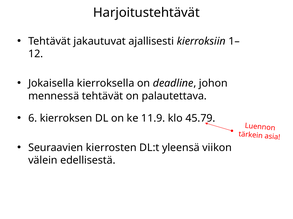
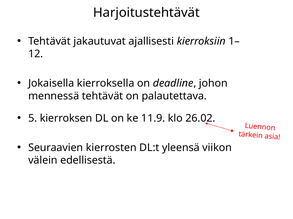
6: 6 -> 5 (33, 119)
45.79: 45.79 -> 26.02 (200, 119)
